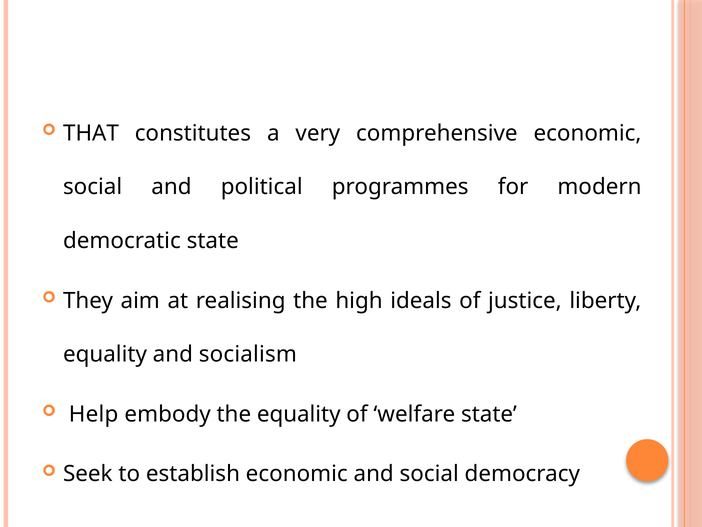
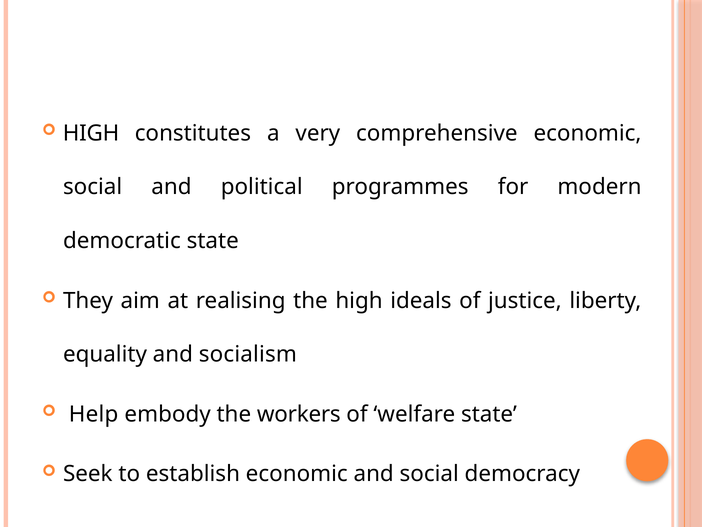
THAT: THAT -> HIGH (91, 133)
the equality: equality -> workers (299, 414)
